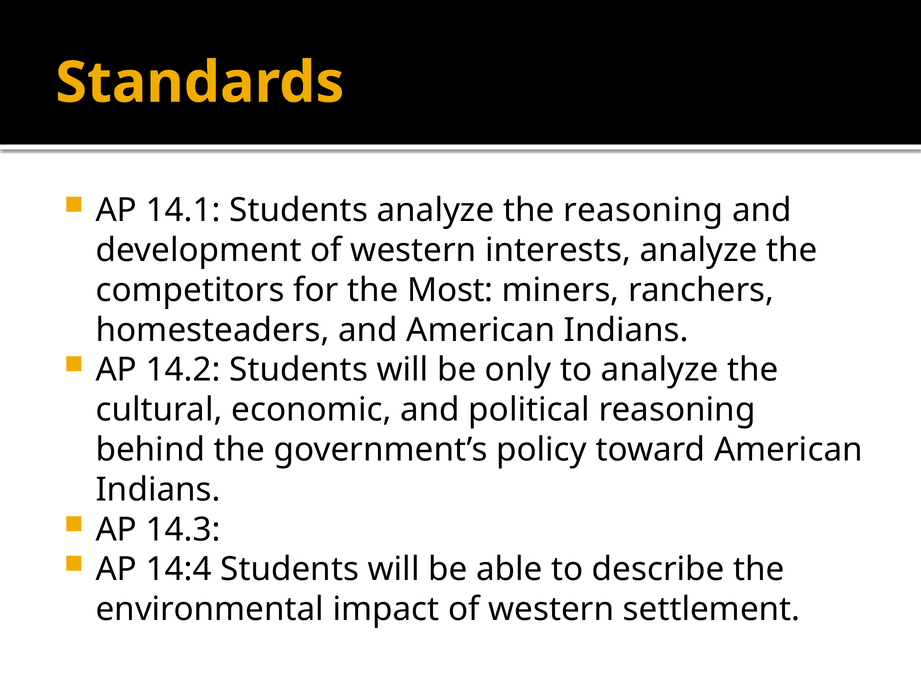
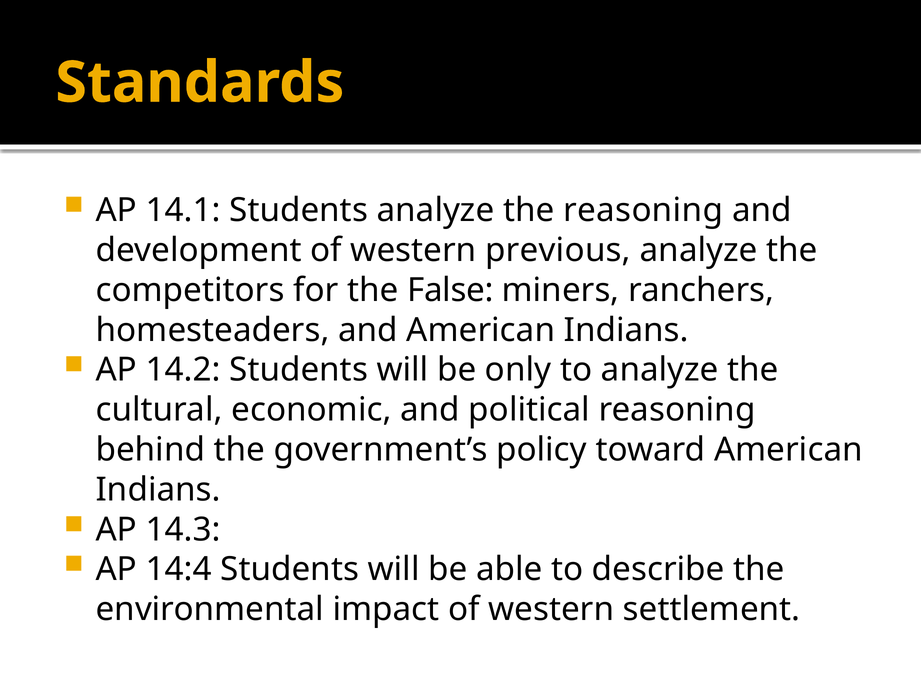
interests: interests -> previous (558, 250)
Most: Most -> False (450, 290)
